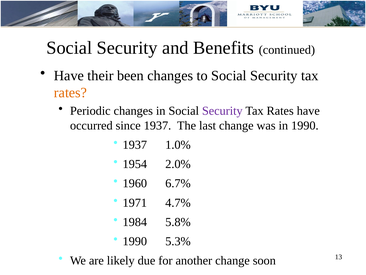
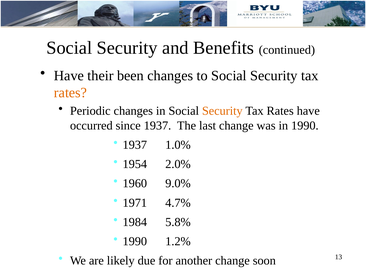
Security colour: purple -> orange (222, 111)
6.7%: 6.7% -> 9.0% (178, 183)
5.3%: 5.3% -> 1.2% (178, 241)
